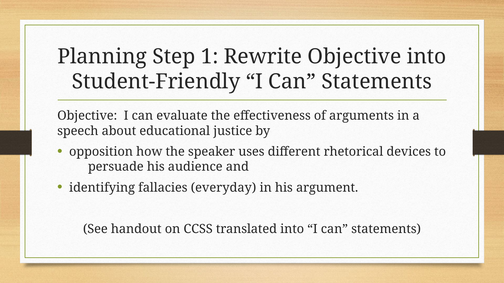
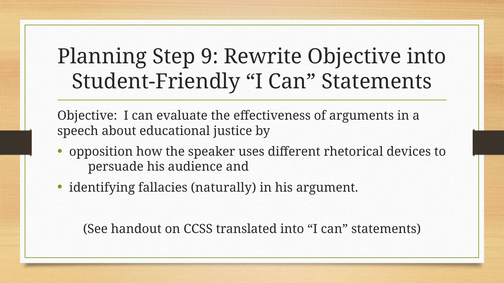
1: 1 -> 9 (210, 57)
everyday: everyday -> naturally (223, 188)
